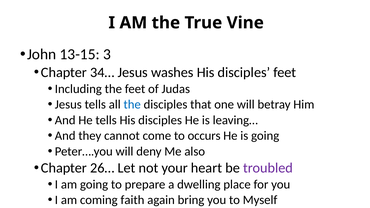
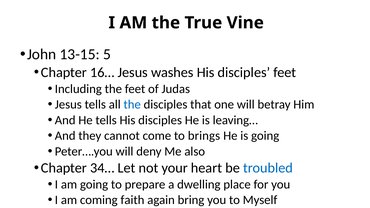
3: 3 -> 5 (107, 54)
34…: 34… -> 16… (102, 72)
occurs: occurs -> brings (204, 136)
26…: 26… -> 34… (102, 168)
troubled colour: purple -> blue (268, 168)
